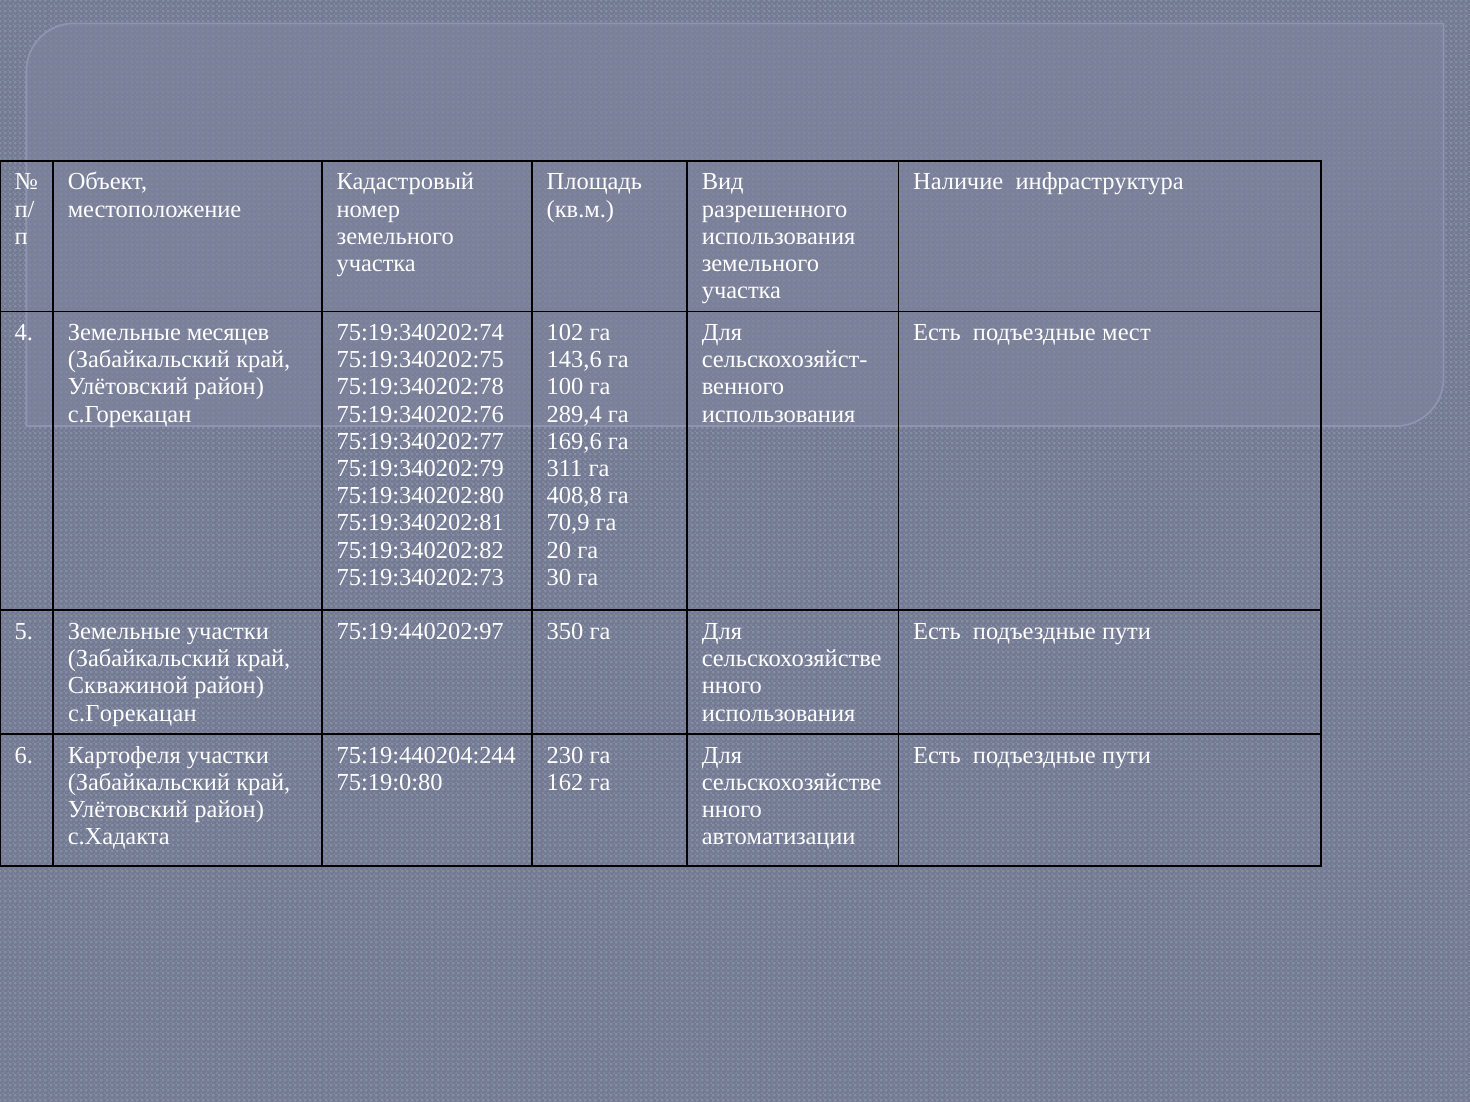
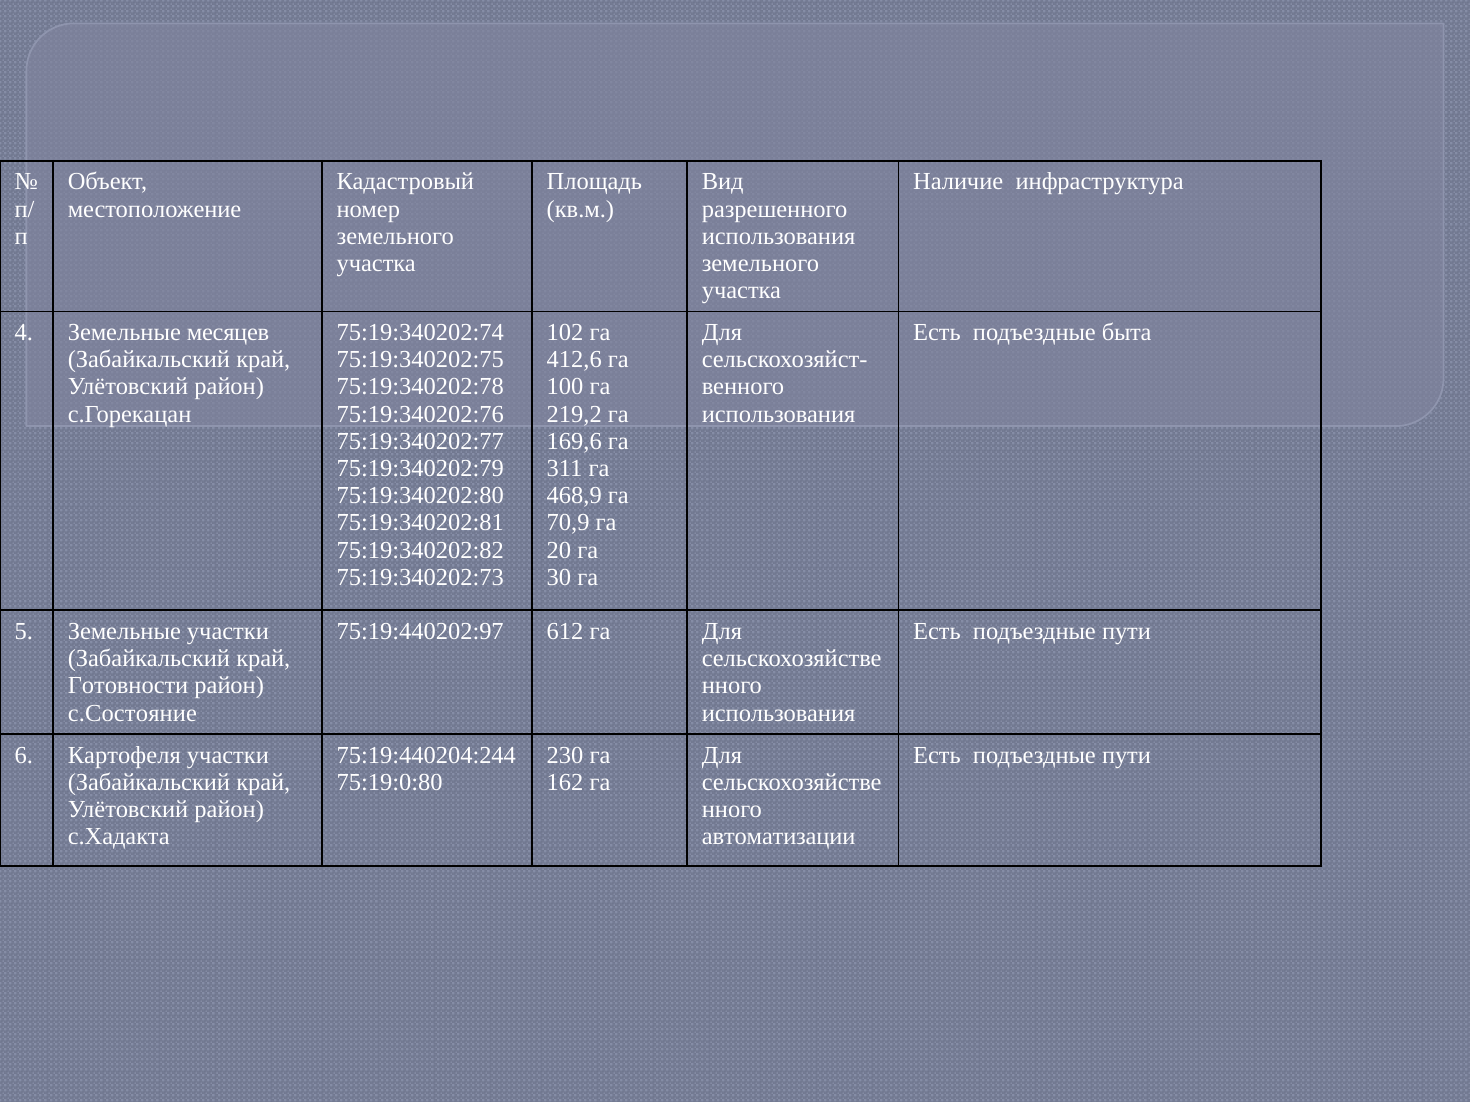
мест: мест -> быта (1127, 333)
143,6: 143,6 -> 412,6 (574, 360)
289,4: 289,4 -> 219,2 (574, 414)
408,8: 408,8 -> 468,9 (574, 496)
350: 350 -> 612 (565, 632)
Скважиной: Скважиной -> Готовности (128, 686)
с.Горекацан: с.Горекацан -> с.Состояние (132, 713)
